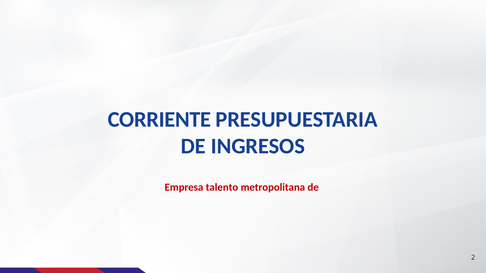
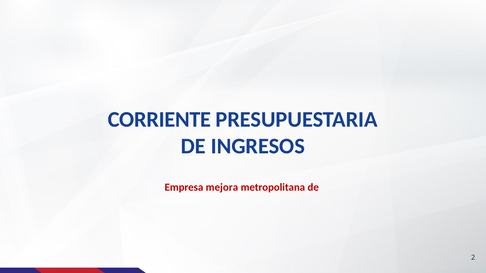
talento: talento -> mejora (222, 187)
